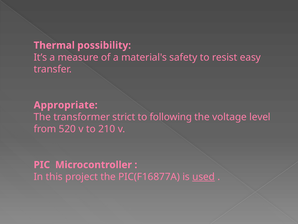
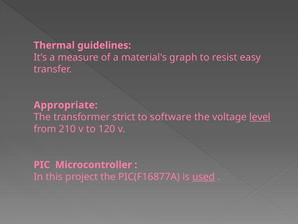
possibility: possibility -> guidelines (104, 45)
safety: safety -> graph (183, 57)
following: following -> software (171, 117)
level underline: none -> present (260, 117)
520: 520 -> 210 (67, 129)
210: 210 -> 120 (107, 129)
